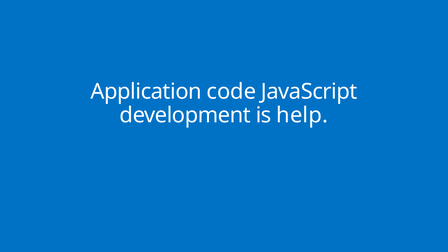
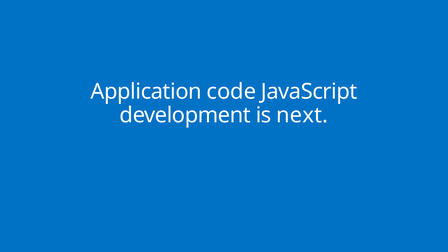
help: help -> next (302, 115)
